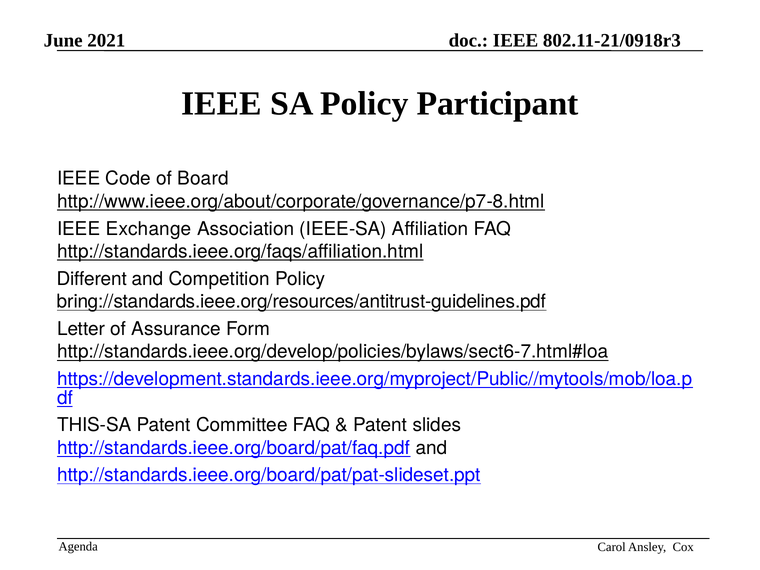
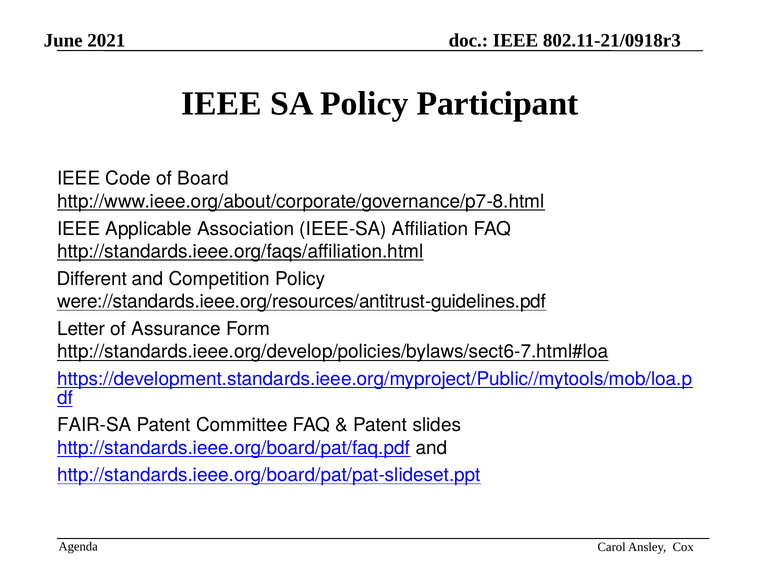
Exchange: Exchange -> Applicable (149, 229)
bring://standards.ieee.org/resources/antitrust-guidelines.pdf: bring://standards.ieee.org/resources/antitrust-guidelines.pdf -> were://standards.ieee.org/resources/antitrust-guidelines.pdf (302, 302)
THIS-SA: THIS-SA -> FAIR-SA (94, 425)
